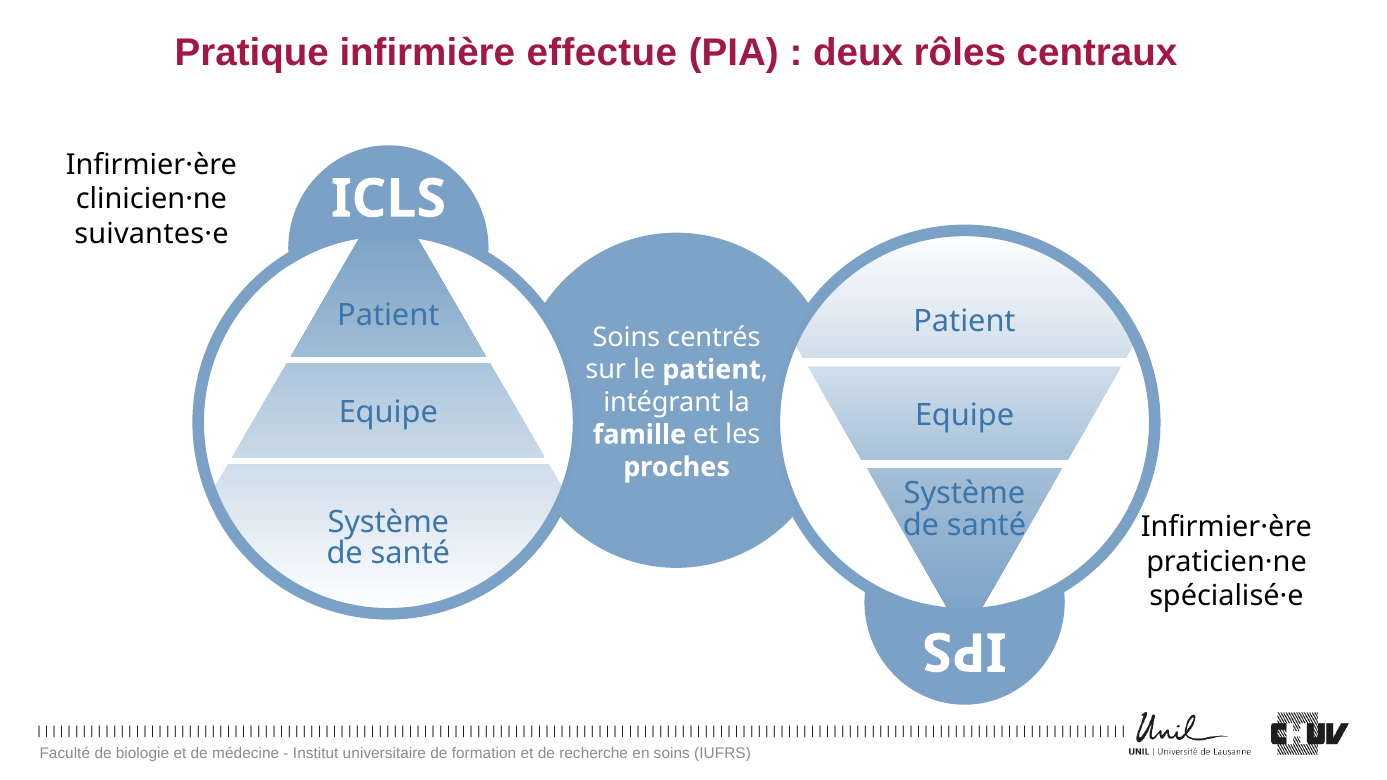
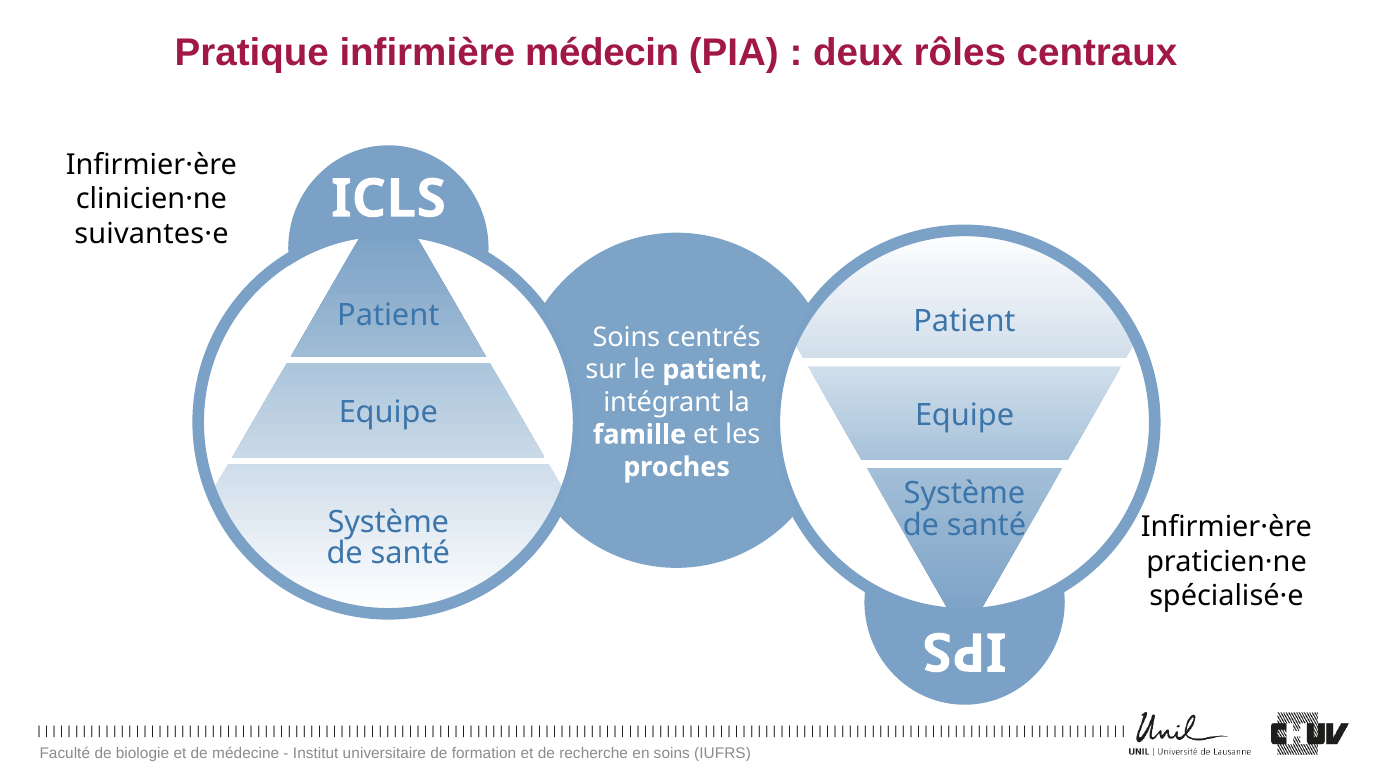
effectue: effectue -> médecin (602, 52)
